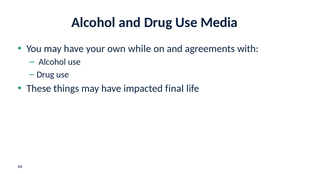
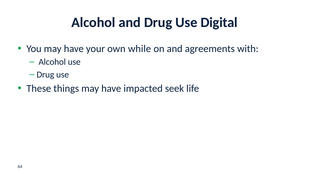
Media: Media -> Digital (219, 22)
final: final -> seek (174, 88)
